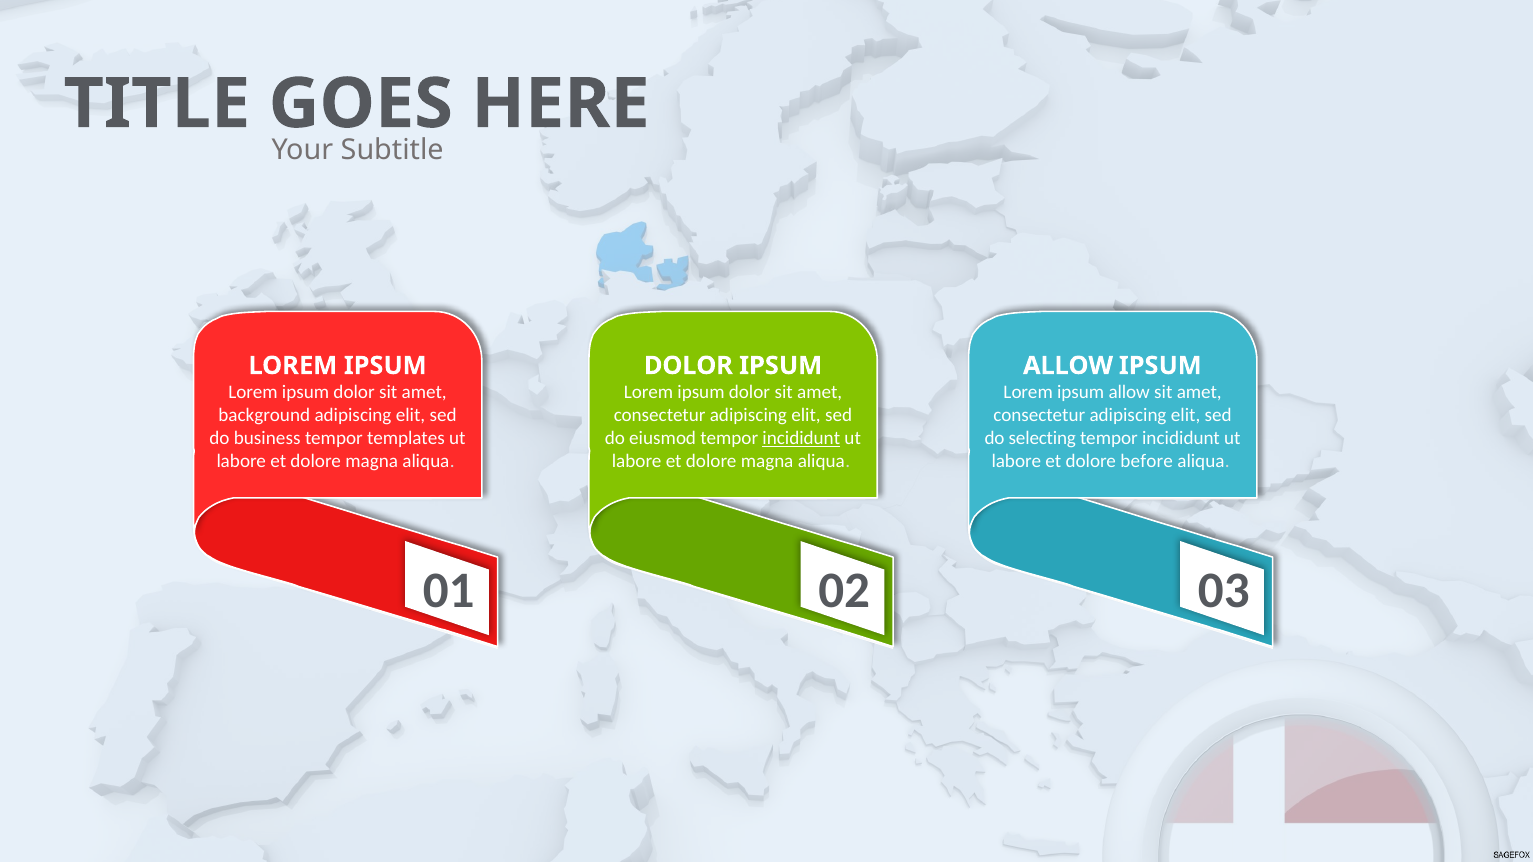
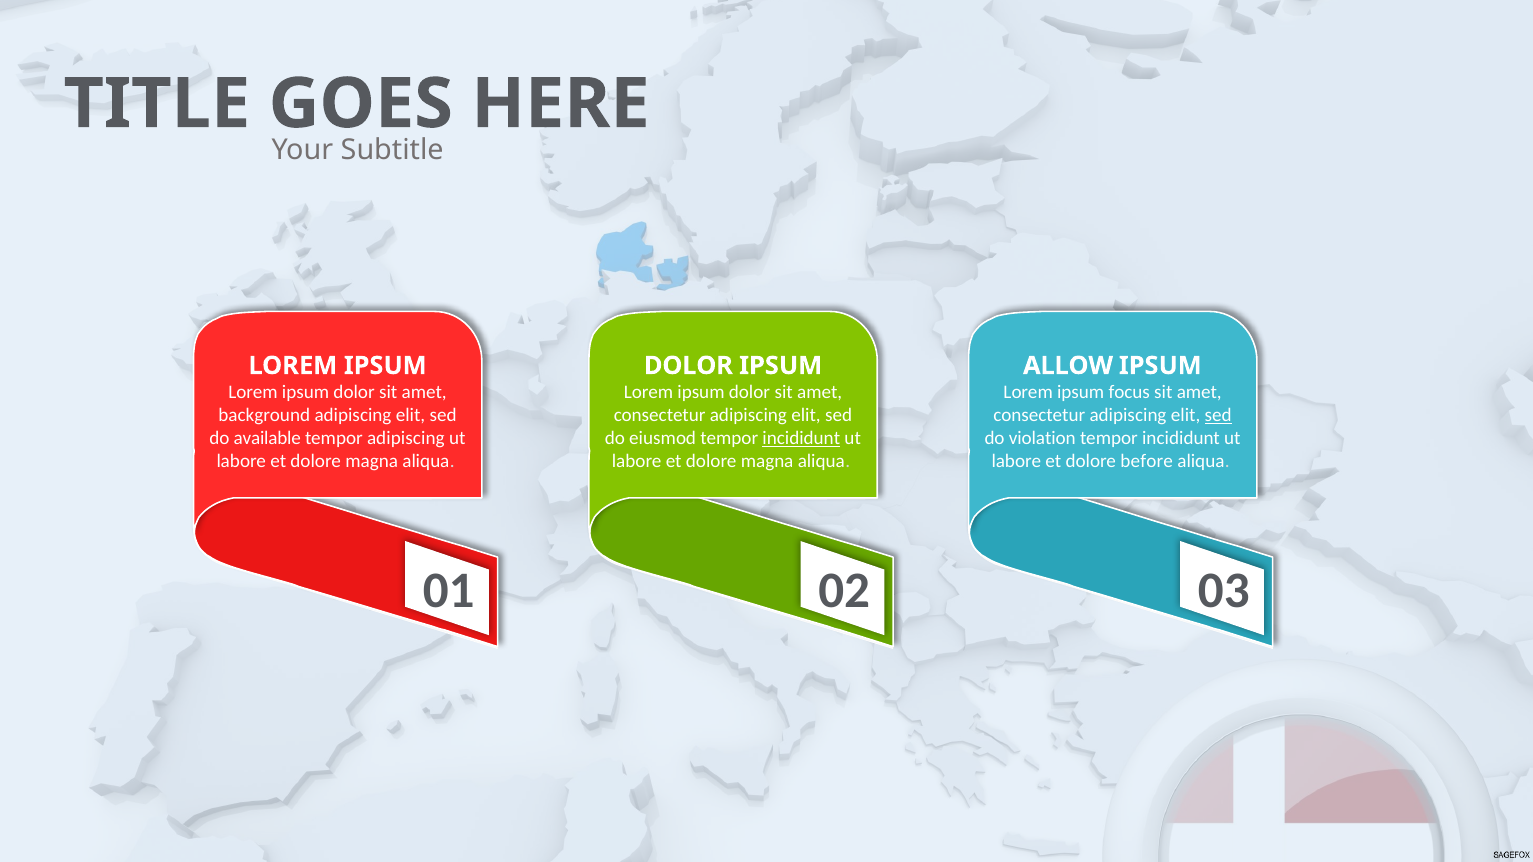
ipsum allow: allow -> focus (1129, 392)
sed underline: none -> present (1218, 415)
business: business -> available (267, 438)
tempor templates: templates -> adipiscing (406, 438)
selecting: selecting -> violation (1042, 438)
